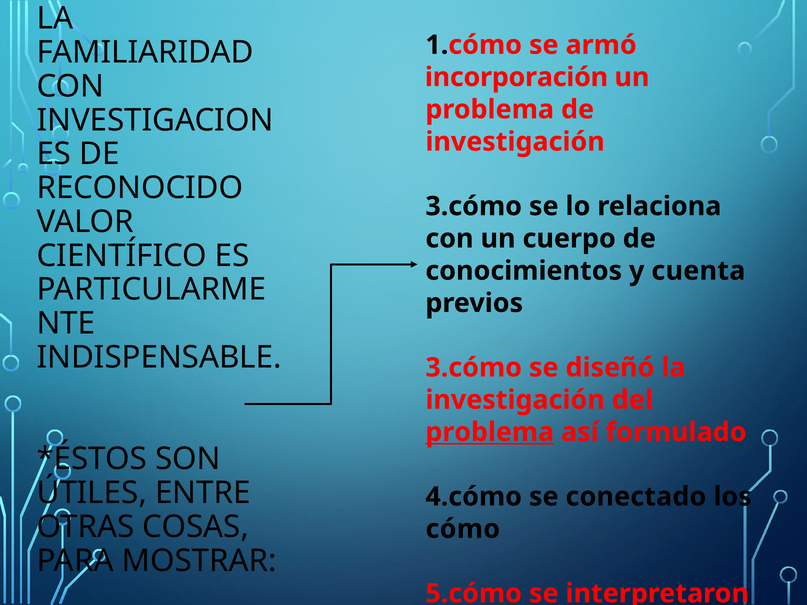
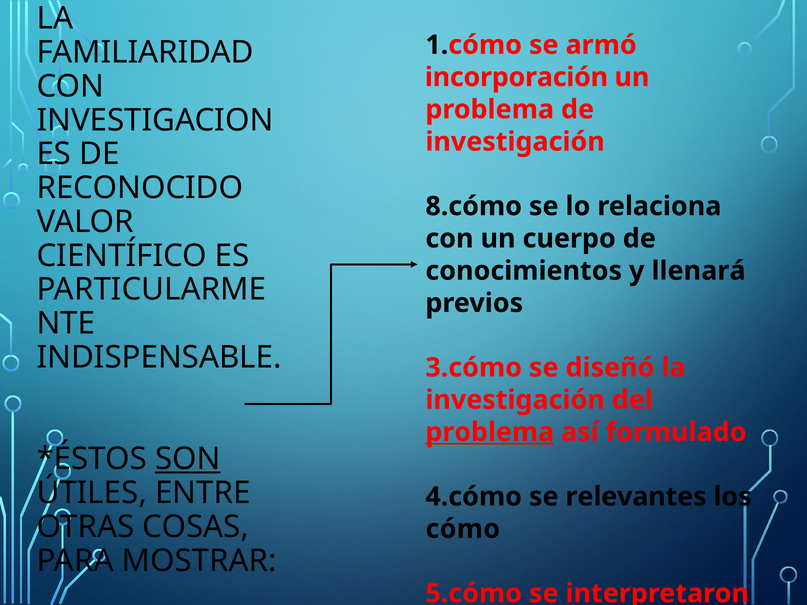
3.cómo: 3.cómo -> 8.cómo (474, 206)
cuenta: cuenta -> llenará (698, 271)
SON underline: none -> present (188, 459)
conectado: conectado -> relevantes (636, 497)
